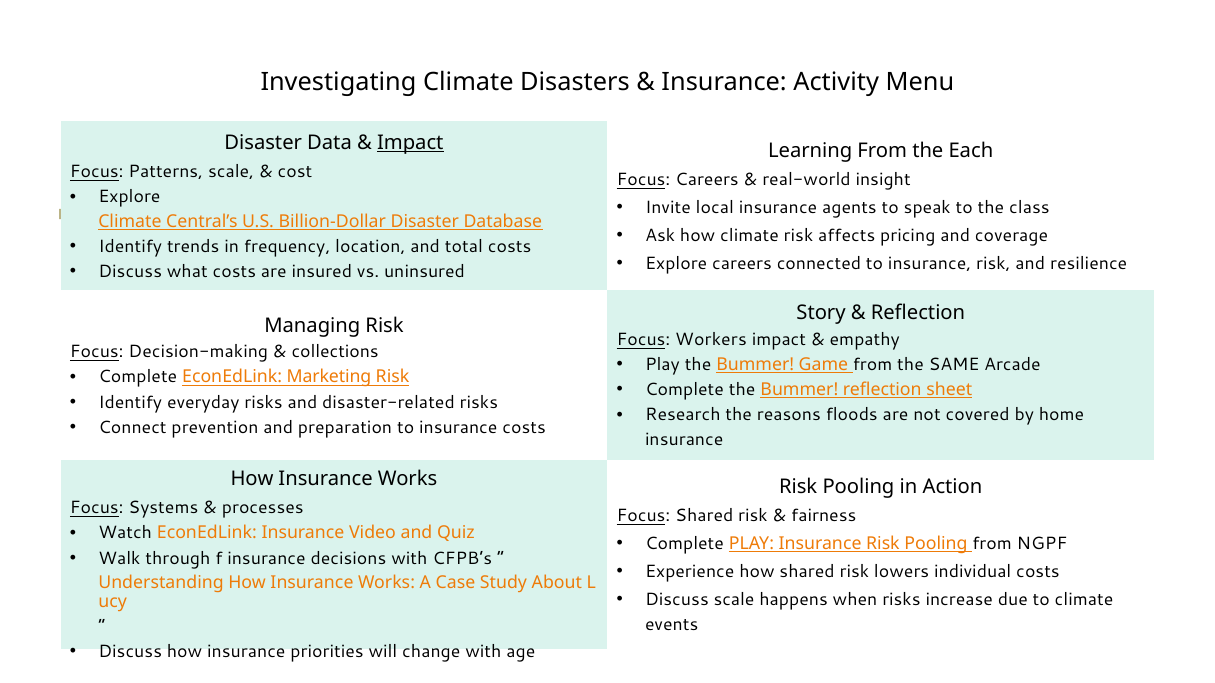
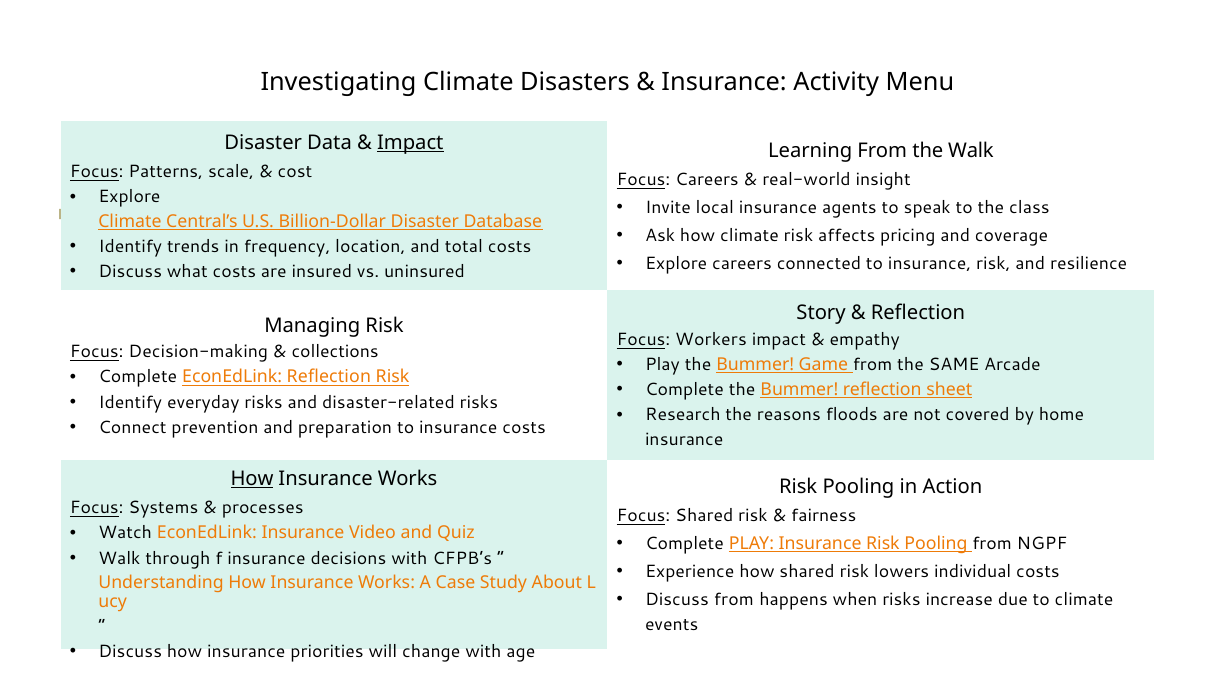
the Each: Each -> Walk (971, 151)
EconEdLink Marketing: Marketing -> Reflection (329, 377)
How underline: none -> present (252, 479)
Discuss scale: scale -> from (734, 600)
